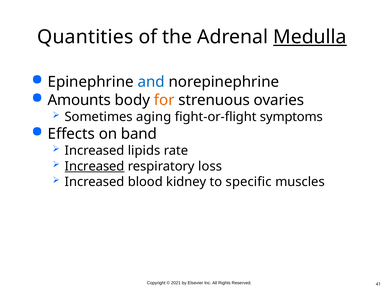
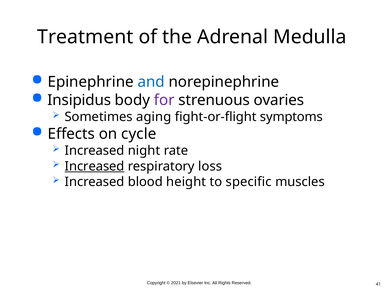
Quantities: Quantities -> Treatment (85, 37)
Medulla underline: present -> none (310, 37)
Amounts: Amounts -> Insipidus (79, 100)
for colour: orange -> purple (164, 100)
band: band -> cycle (139, 134)
lipids: lipids -> night (144, 151)
kidney: kidney -> height (186, 182)
